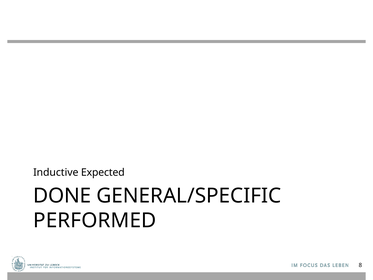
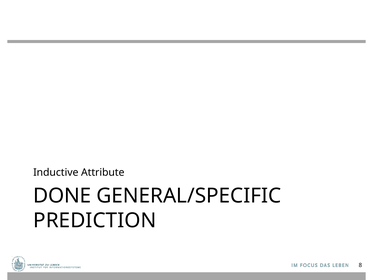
Expected: Expected -> Attribute (103, 172)
PERFORMED: PERFORMED -> PREDICTION (95, 220)
